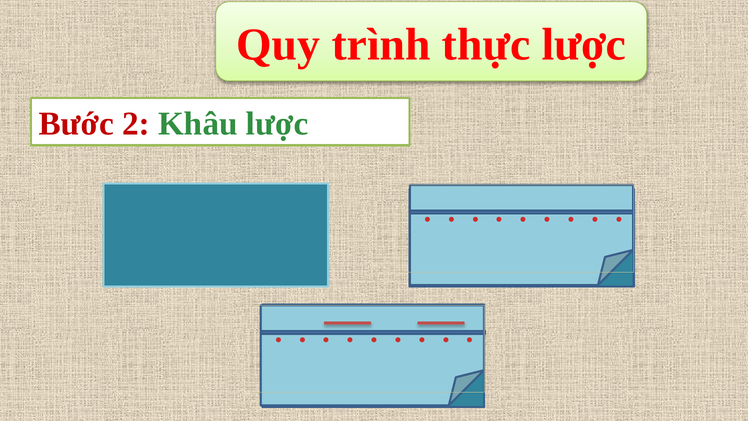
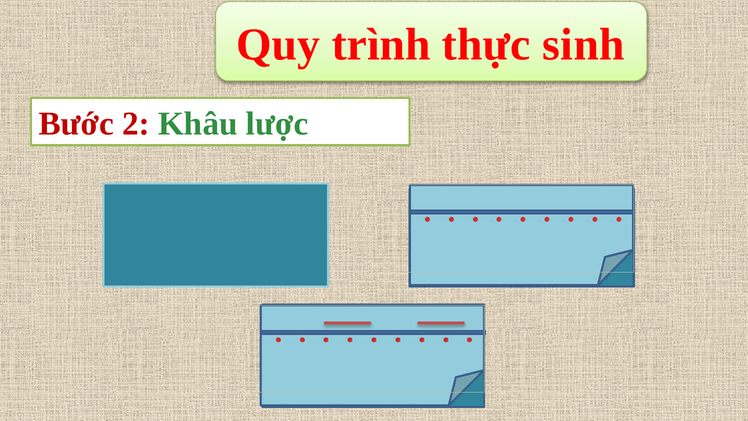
thực lược: lược -> sinh (584, 45)
